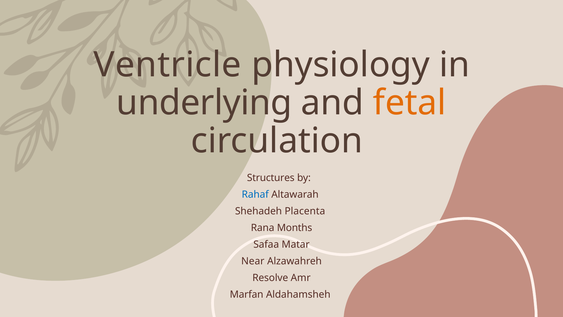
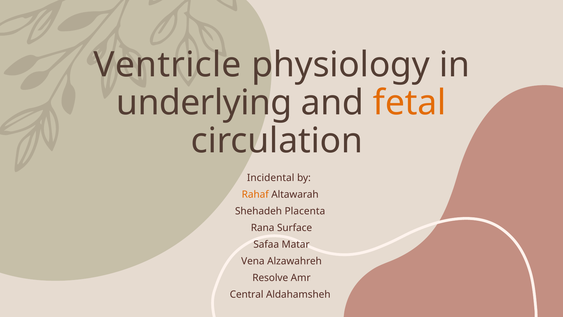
Structures: Structures -> Incidental (271, 178)
Rahaf colour: blue -> orange (255, 194)
Months: Months -> Surface (295, 228)
Near: Near -> Vena (253, 261)
Marfan: Marfan -> Central (247, 294)
